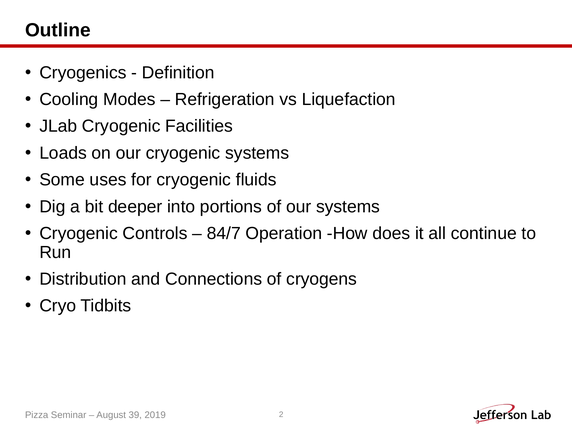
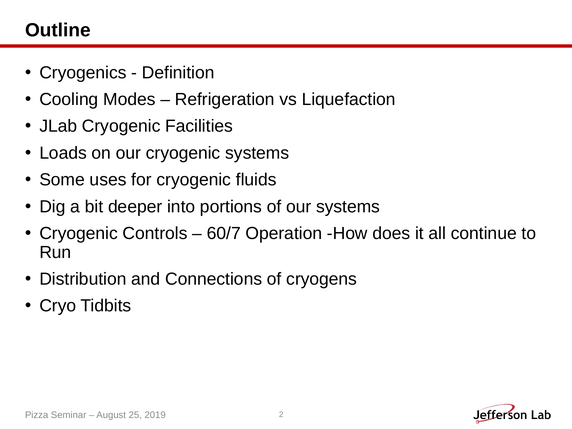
84/7: 84/7 -> 60/7 (224, 233)
39: 39 -> 25 (135, 415)
